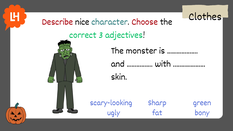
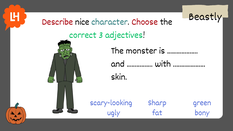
Clothes: Clothes -> Beastly (205, 16)
